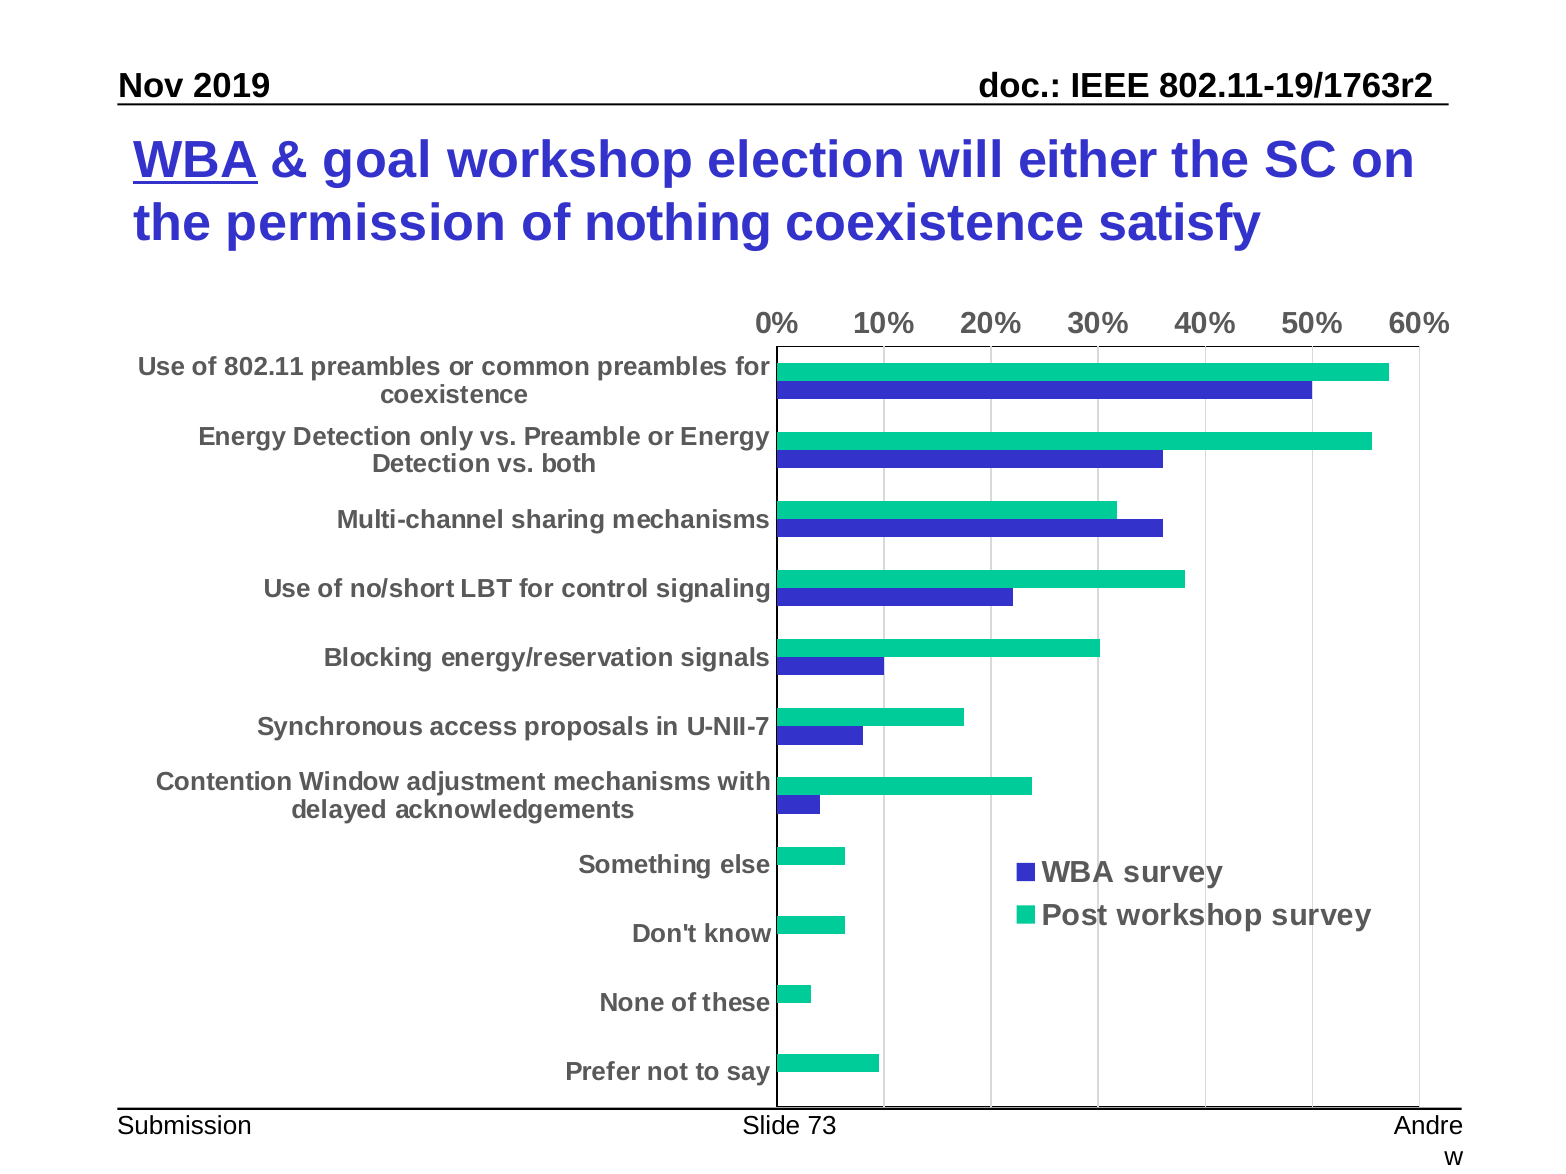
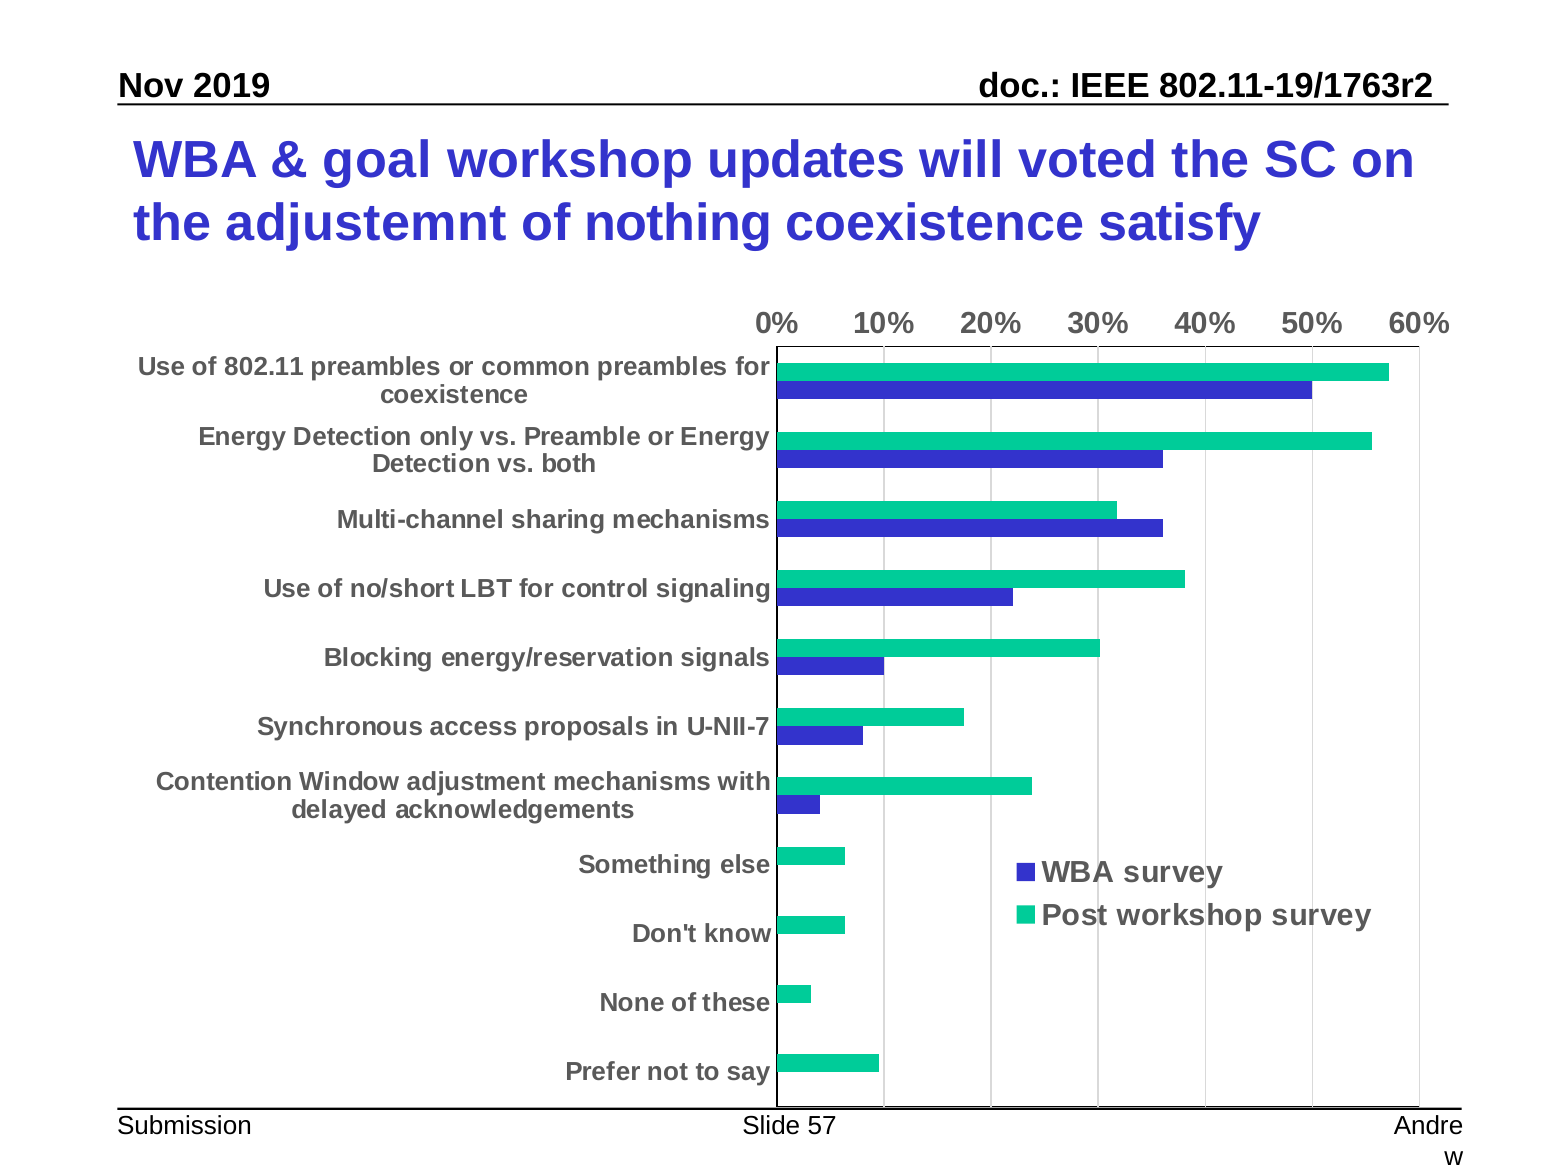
WBA underline: present -> none (196, 160)
election: election -> updates (807, 160)
either: either -> voted (1088, 160)
permission: permission -> adjustemnt (366, 223)
73: 73 -> 57 (822, 1126)
